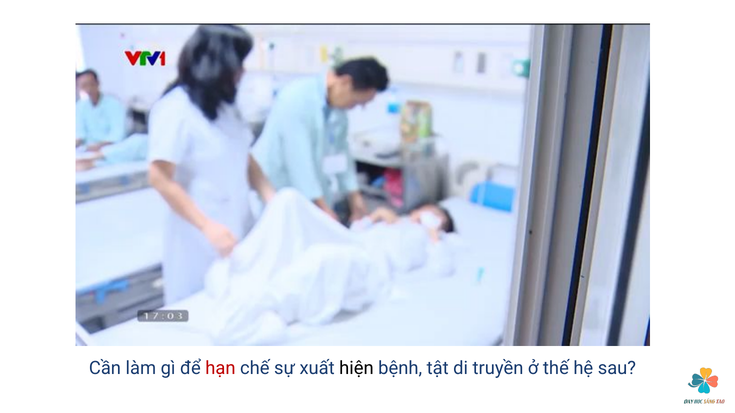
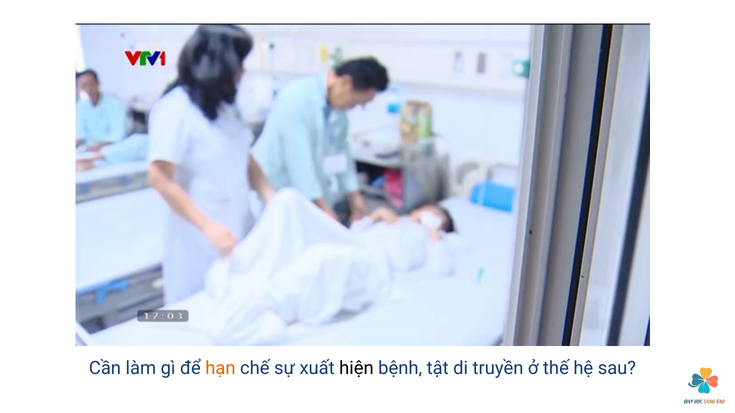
hạn colour: red -> orange (220, 368)
